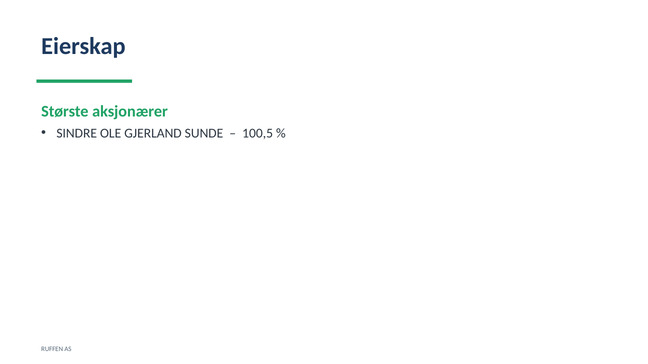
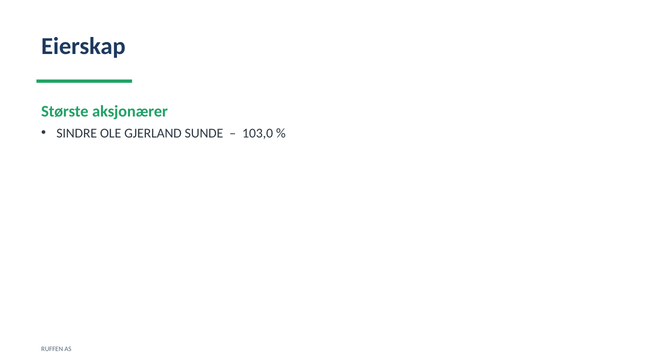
100,5: 100,5 -> 103,0 (258, 133)
